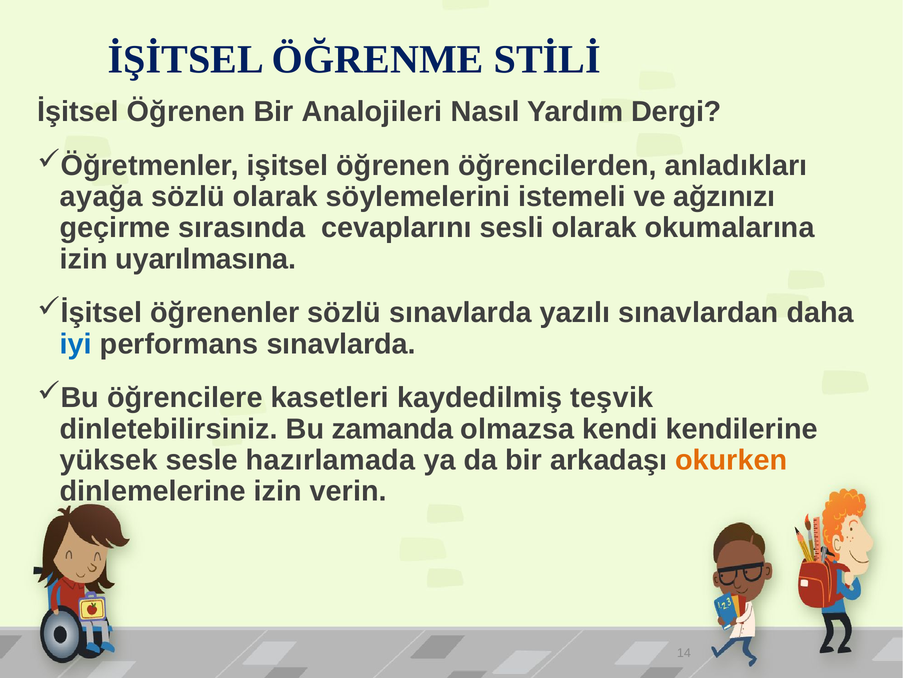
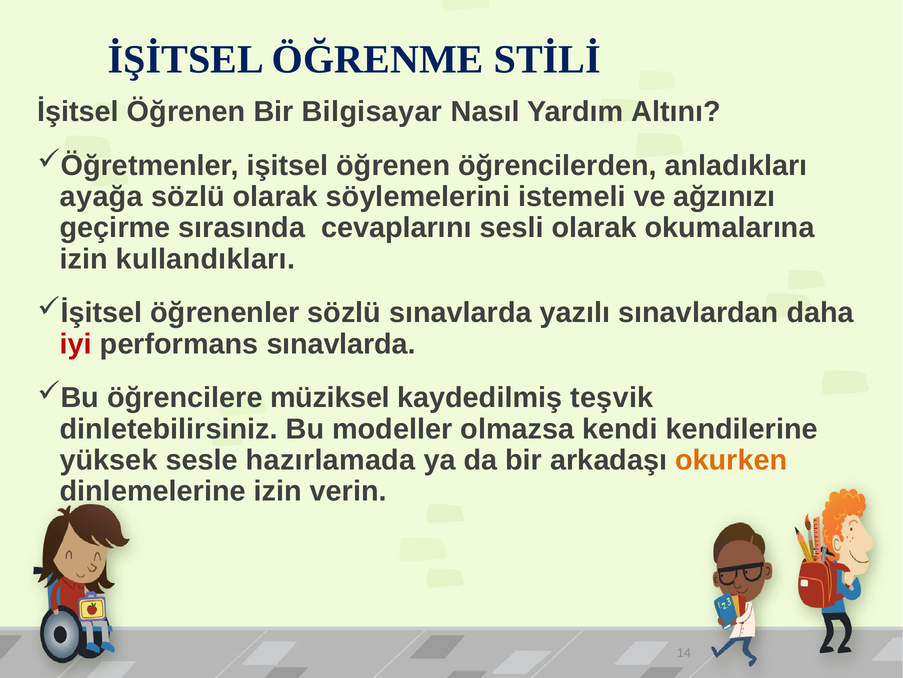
Analojileri: Analojileri -> Bilgisayar (372, 112)
Dergi: Dergi -> Altını (676, 112)
uyarılmasına: uyarılmasına -> kullandıkları (206, 259)
iyi colour: blue -> red (76, 344)
kasetleri: kasetleri -> müziksel (330, 397)
zamanda: zamanda -> modeller (392, 429)
